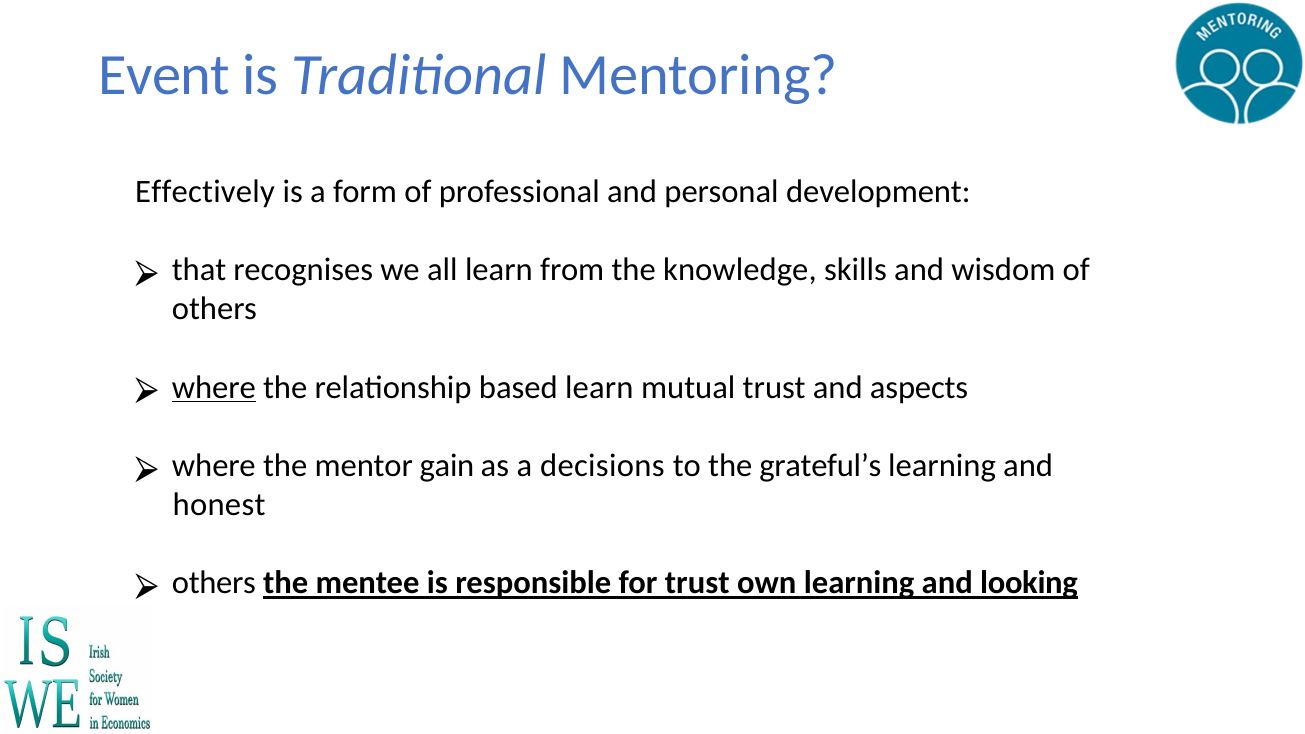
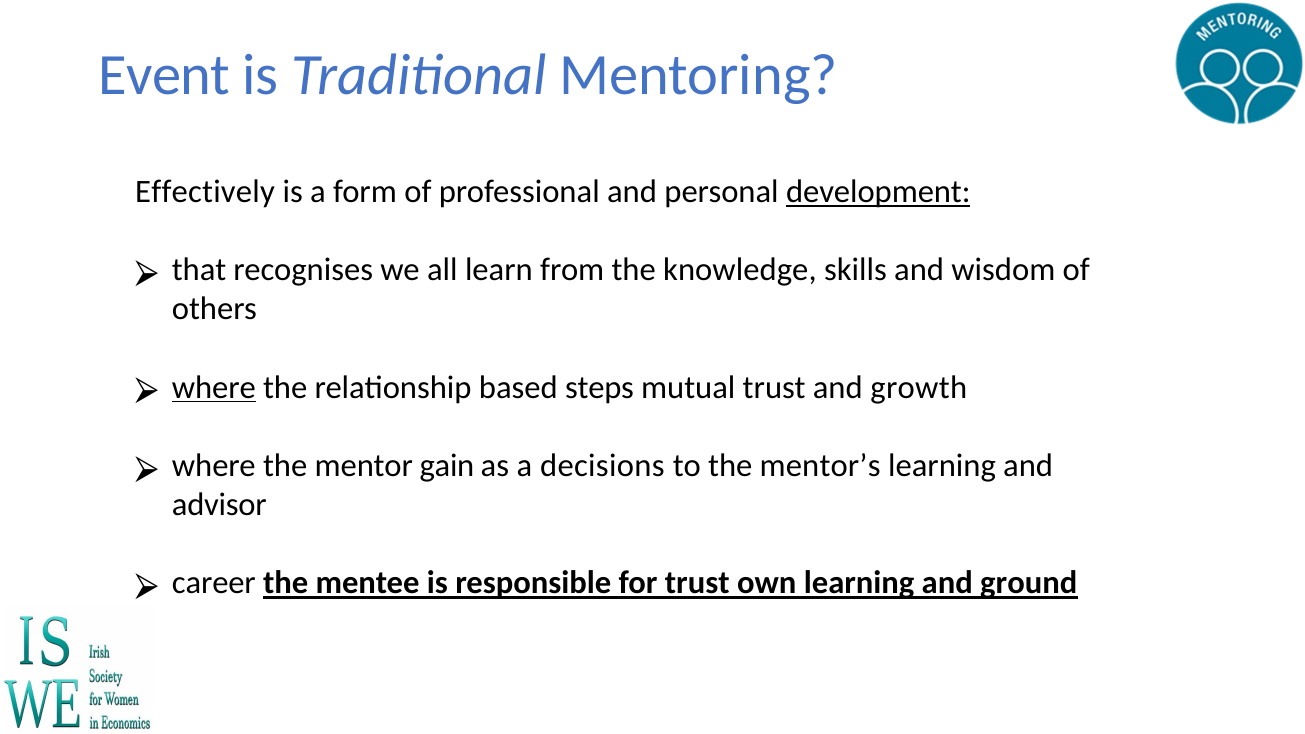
development underline: none -> present (878, 192)
based learn: learn -> steps (600, 388)
aspects: aspects -> growth (919, 388)
grateful’s: grateful’s -> mentor’s (820, 466)
honest: honest -> advisor (219, 505)
others: others -> career (214, 583)
looking: looking -> ground (1029, 583)
